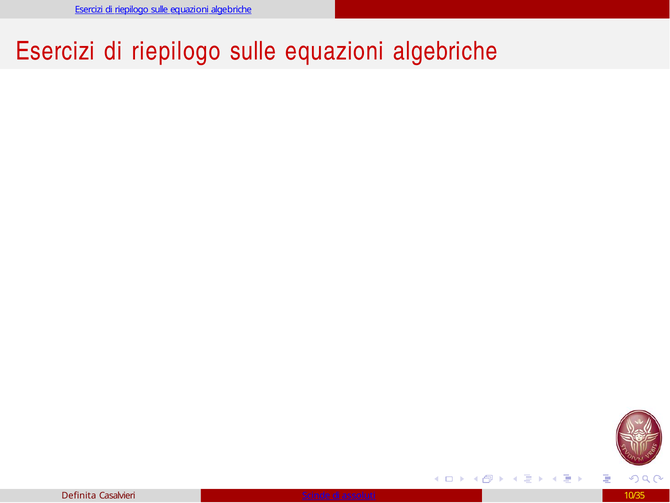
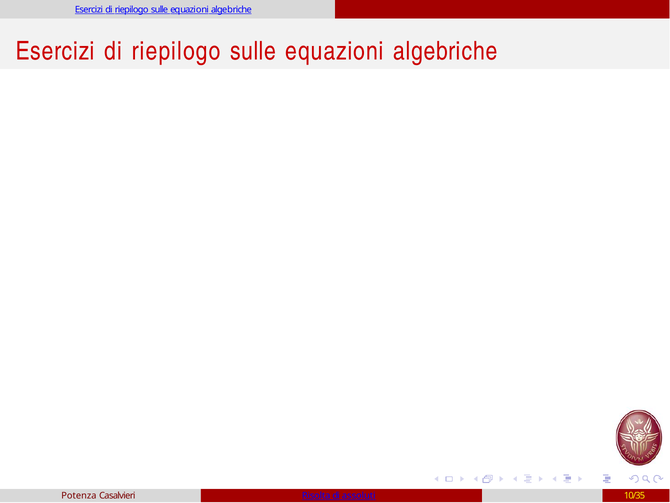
Definita: Definita -> Potenza (79, 496)
Scinde: Scinde -> Risolta (316, 496)
